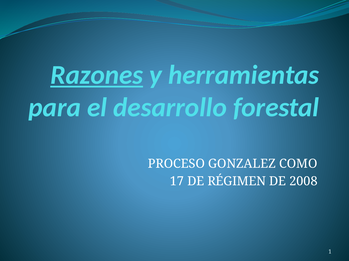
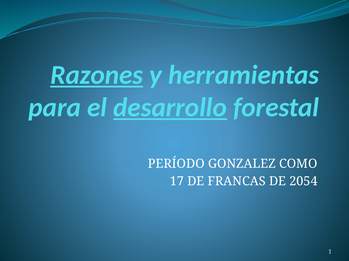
desarrollo underline: none -> present (170, 108)
PROCESO: PROCESO -> PERÍODO (176, 164)
RÉGIMEN: RÉGIMEN -> FRANCAS (237, 182)
2008: 2008 -> 2054 (303, 182)
